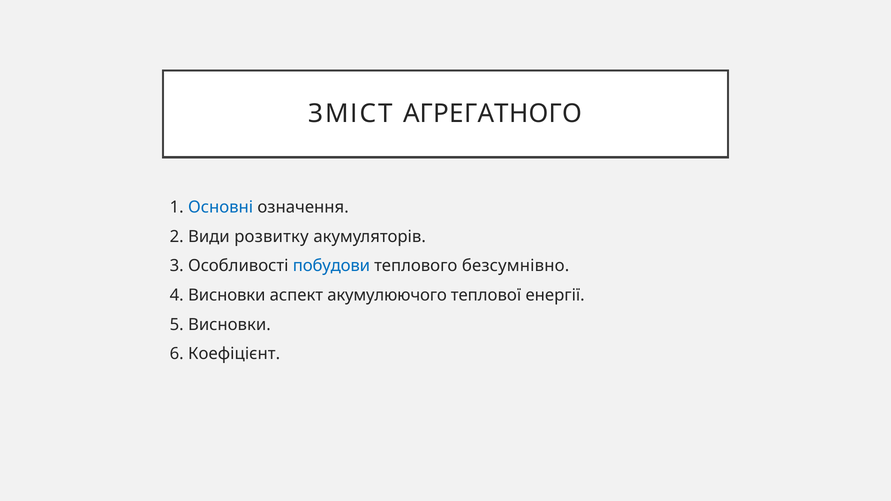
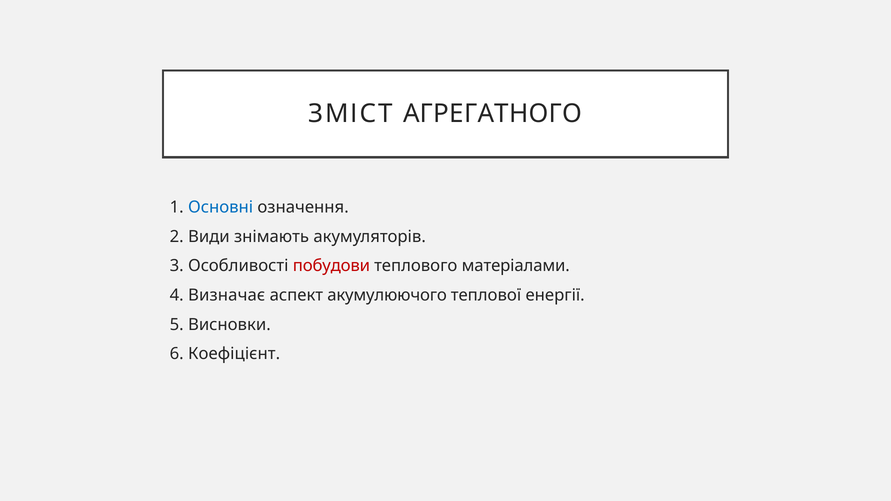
розвитку: розвитку -> знімають (272, 237)
побудови colour: blue -> red (331, 266)
безсумнівно: безсумнівно -> матеріалами (516, 266)
4 Висновки: Висновки -> Визначає (227, 295)
